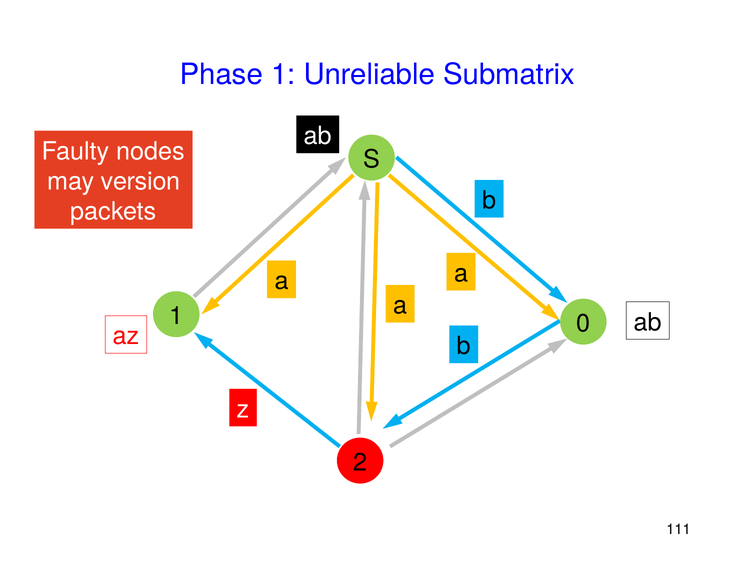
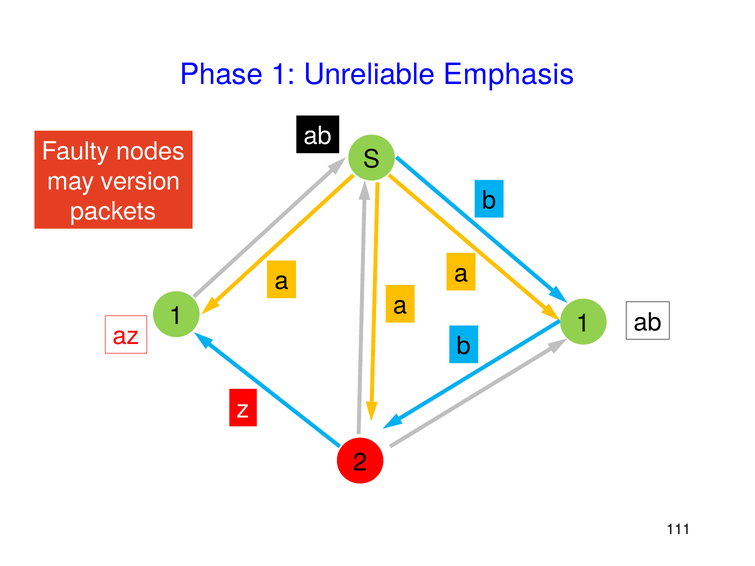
Submatrix: Submatrix -> Emphasis (509, 74)
1 0: 0 -> 1 (583, 324)
